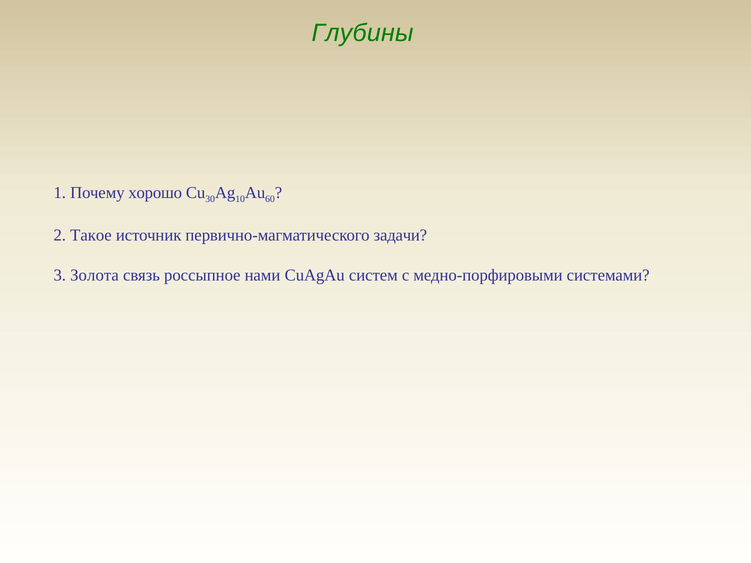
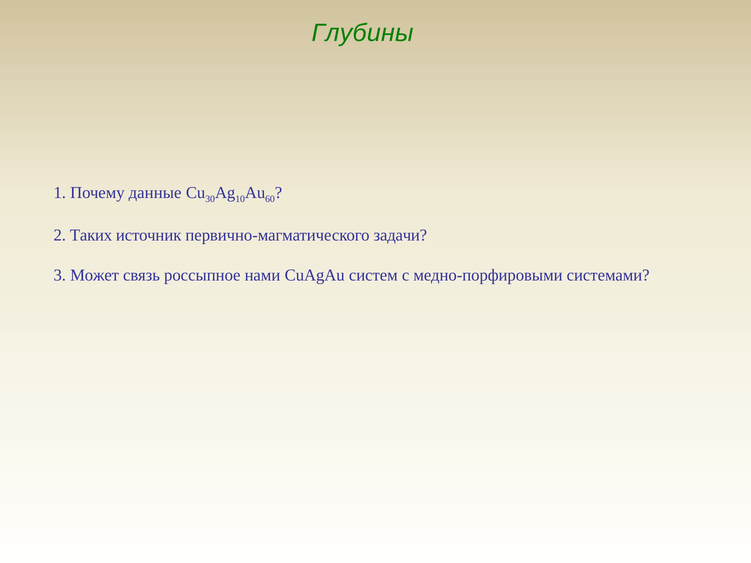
хорошо: хорошо -> данные (155, 193)
Такое: Такое -> Таких (91, 236)
Золота: Золота -> Может (95, 276)
